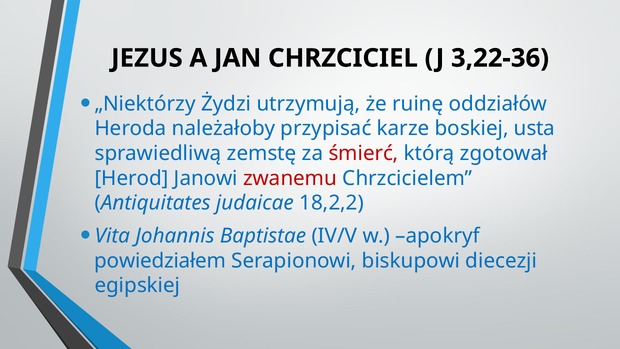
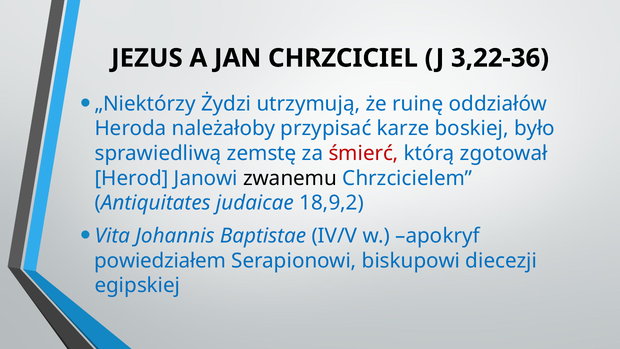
usta: usta -> było (534, 128)
zwanemu colour: red -> black (290, 178)
18,2,2: 18,2,2 -> 18,9,2 (332, 203)
